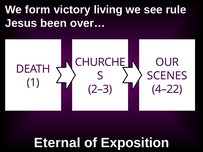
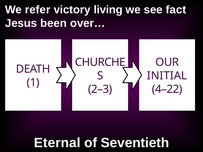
form: form -> refer (38, 10)
rule: rule -> fact (176, 10)
SCENES: SCENES -> INITIAL (167, 76)
Exposition: Exposition -> Seventieth (135, 143)
